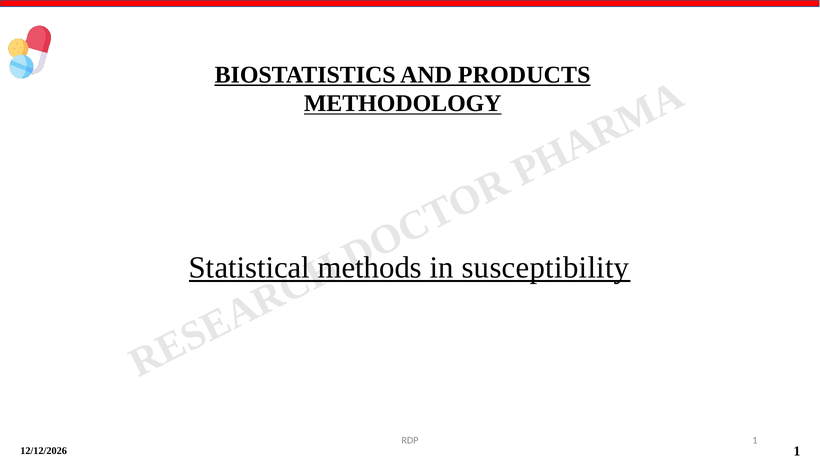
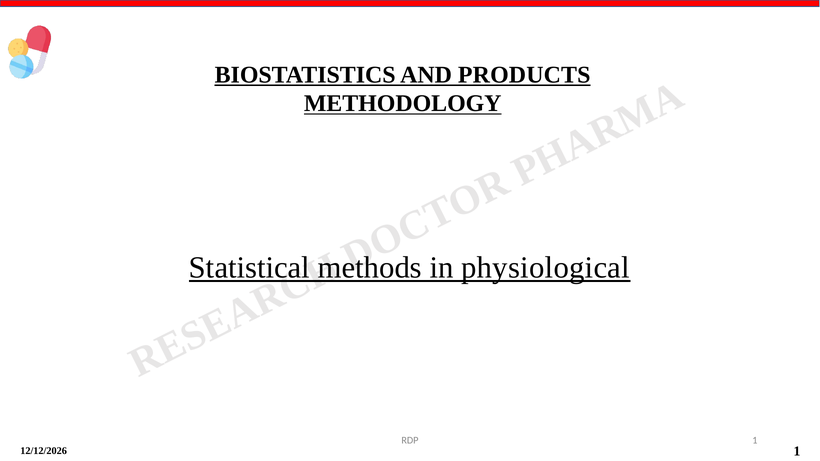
susceptibility: susceptibility -> physiological (546, 268)
